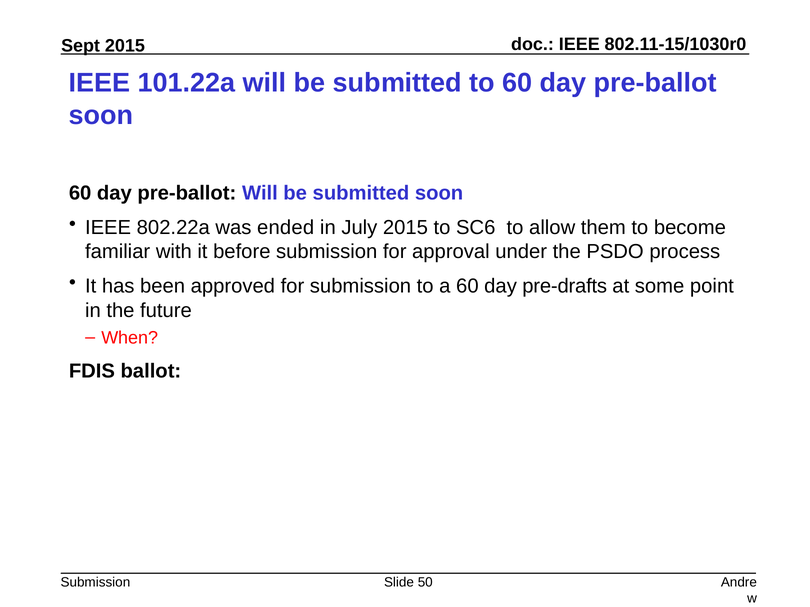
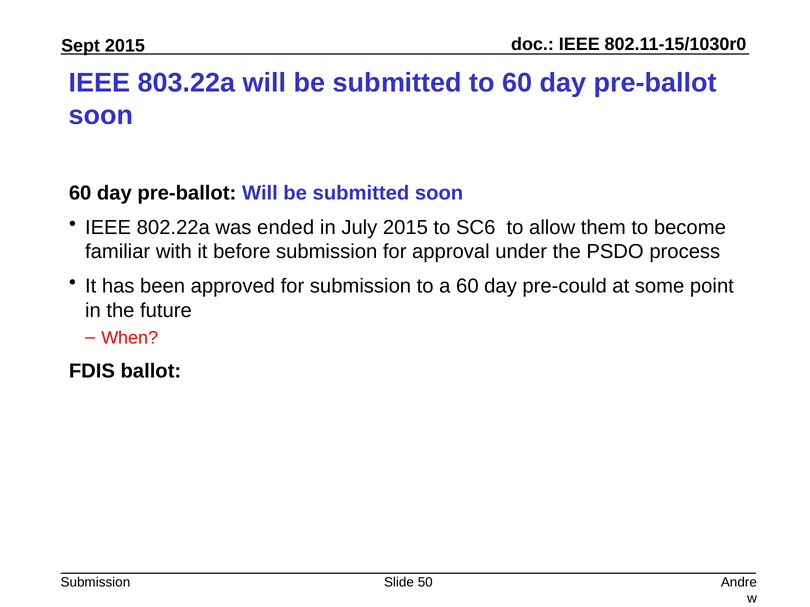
101.22a: 101.22a -> 803.22a (187, 83)
pre-drafts: pre-drafts -> pre-could (565, 286)
